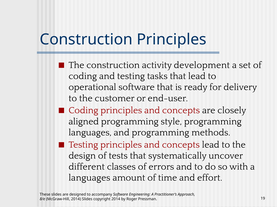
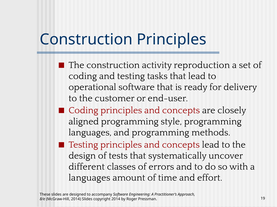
development: development -> reproduction (202, 65)
